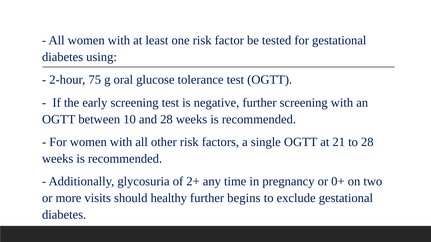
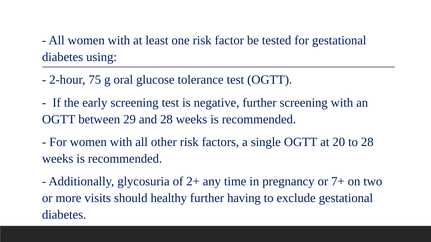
10: 10 -> 29 (130, 119)
21: 21 -> 20 (339, 142)
0+: 0+ -> 7+ (338, 182)
begins: begins -> having (244, 198)
